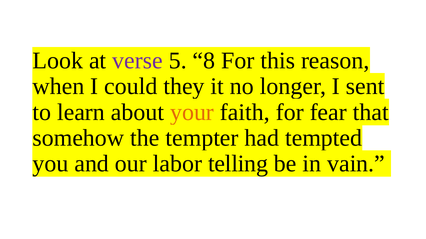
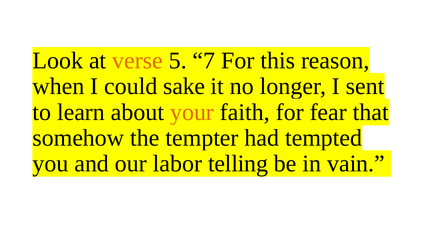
verse colour: purple -> orange (137, 61)
8: 8 -> 7 (204, 61)
they: they -> sake (184, 87)
